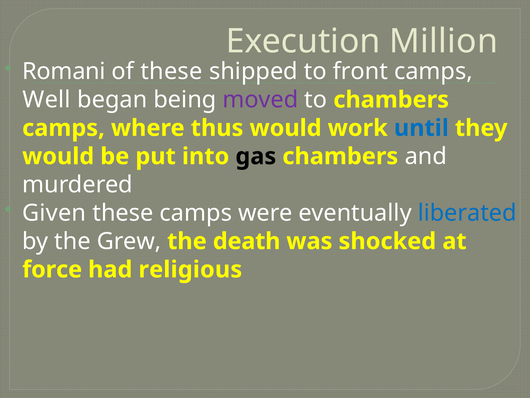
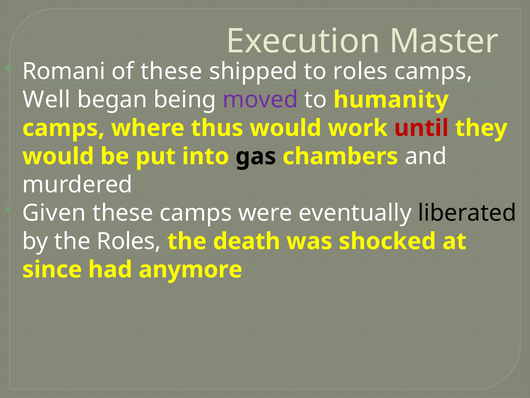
Million: Million -> Master (444, 41)
to front: front -> roles (360, 71)
to chambers: chambers -> humanity (391, 100)
until colour: blue -> red (421, 128)
liberated colour: blue -> black (467, 213)
the Grew: Grew -> Roles (129, 241)
force: force -> since (52, 269)
religious: religious -> anymore (191, 269)
